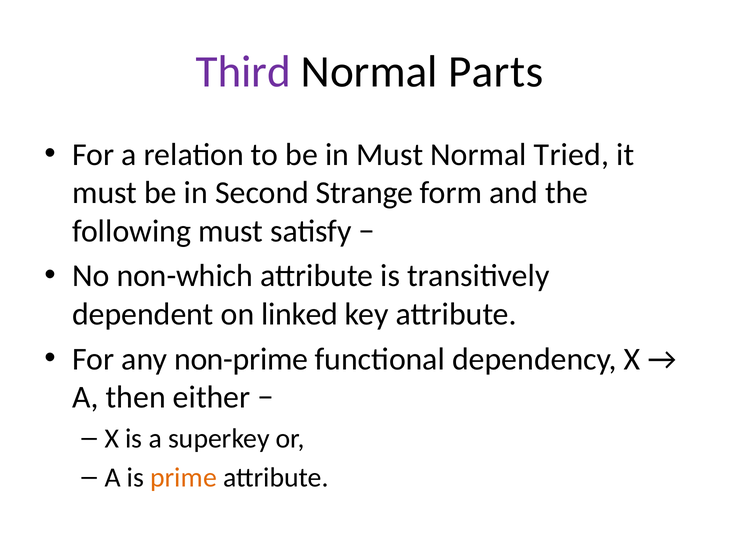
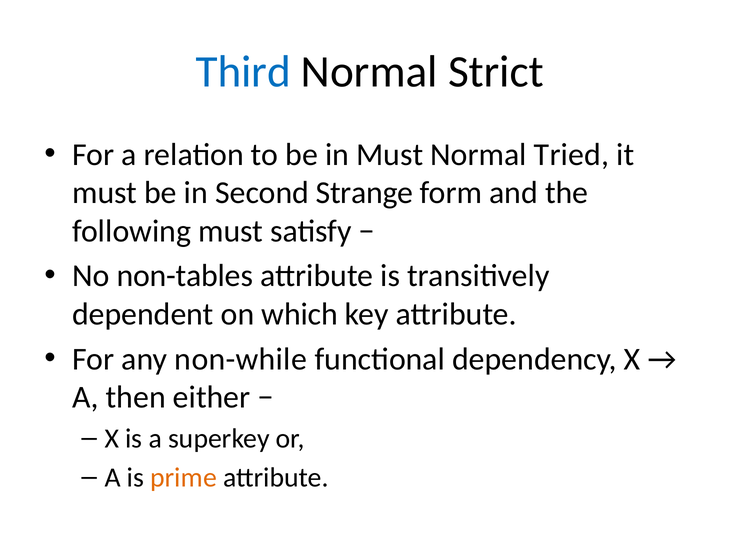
Third colour: purple -> blue (243, 72)
Parts: Parts -> Strict (496, 72)
non-which: non-which -> non-tables (185, 276)
linked: linked -> which (300, 314)
non-prime: non-prime -> non-while (241, 359)
